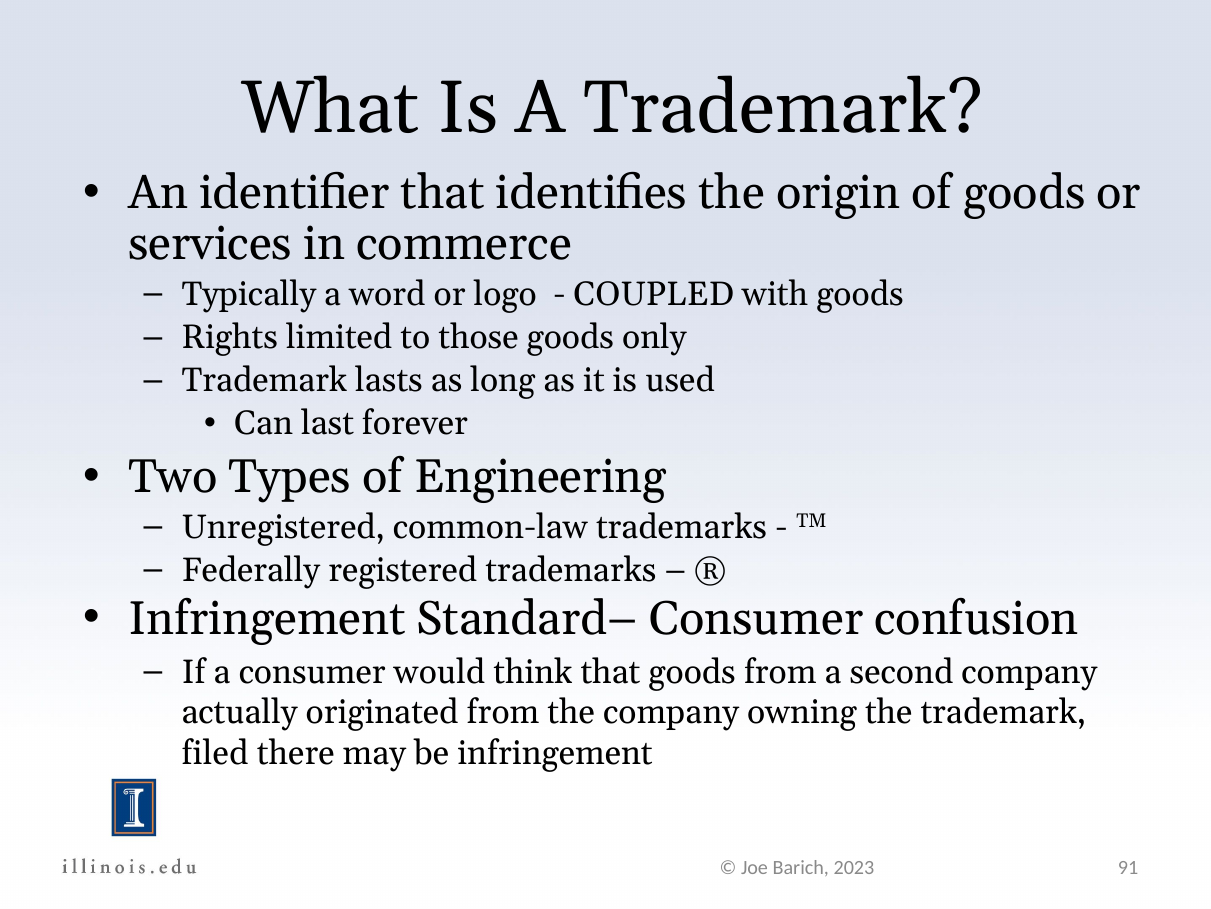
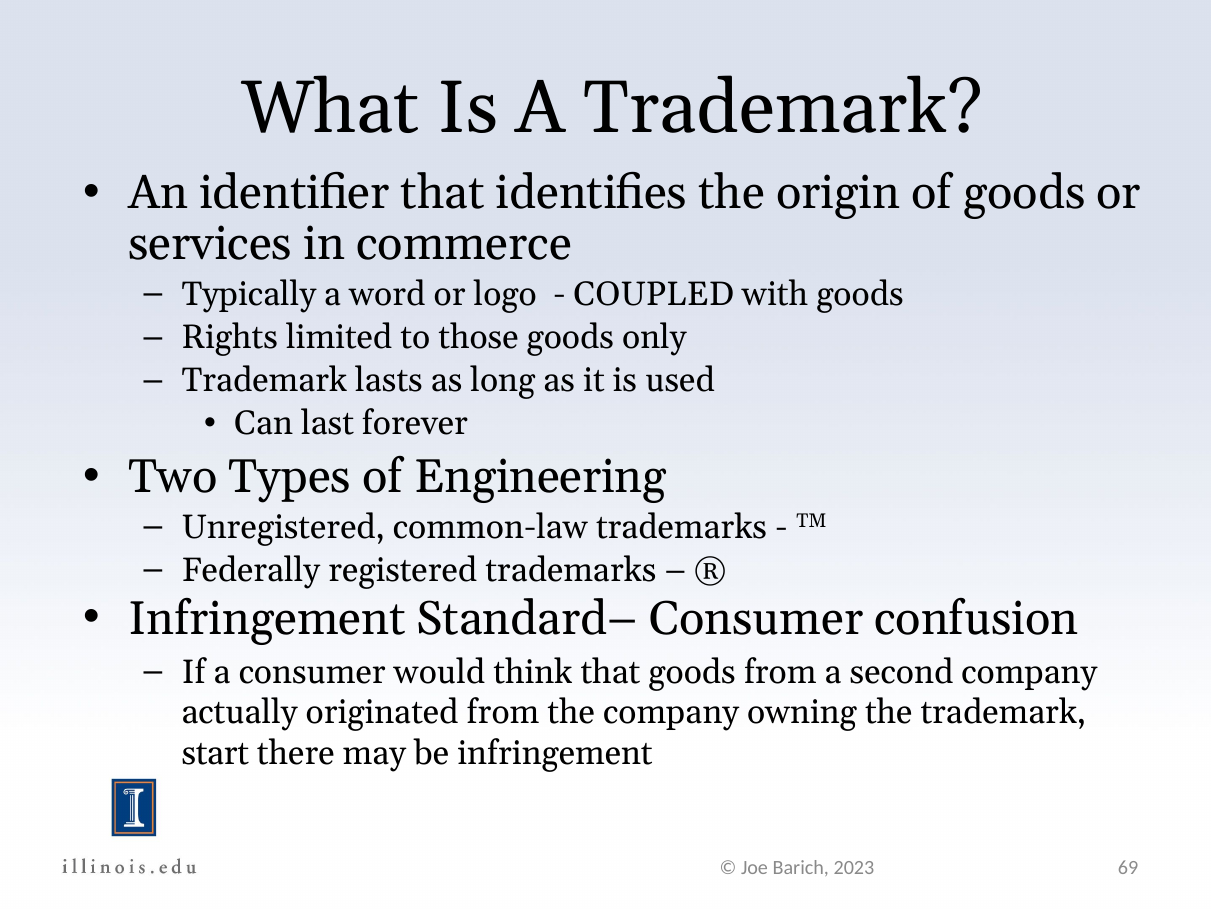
filed: filed -> start (215, 753)
91: 91 -> 69 (1128, 867)
